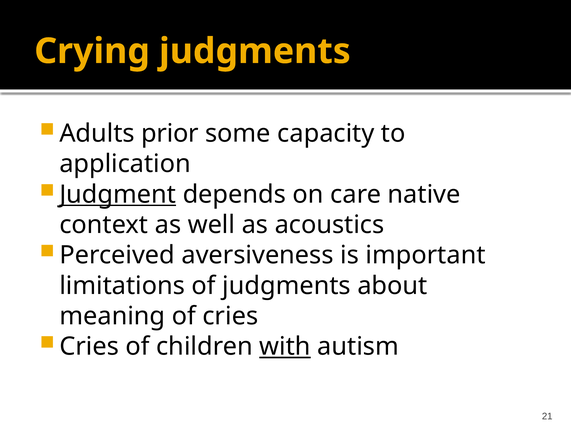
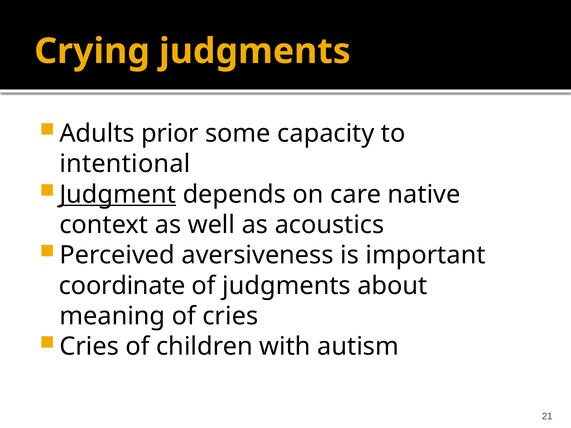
application: application -> intentional (125, 164)
limitations: limitations -> coordinate (122, 286)
with underline: present -> none (285, 347)
